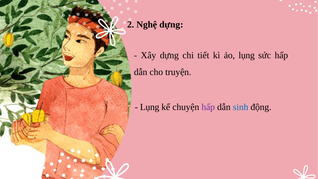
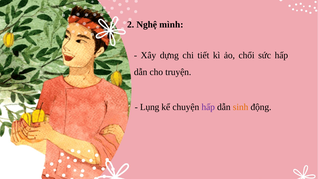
Nghệ dựng: dựng -> mình (171, 24)
ảo lụng: lụng -> chổi (247, 55)
sinh colour: blue -> orange (241, 107)
